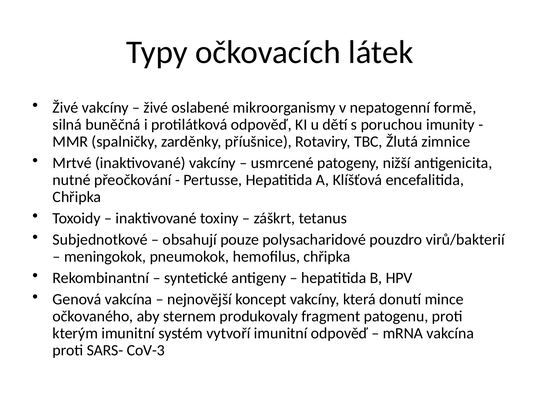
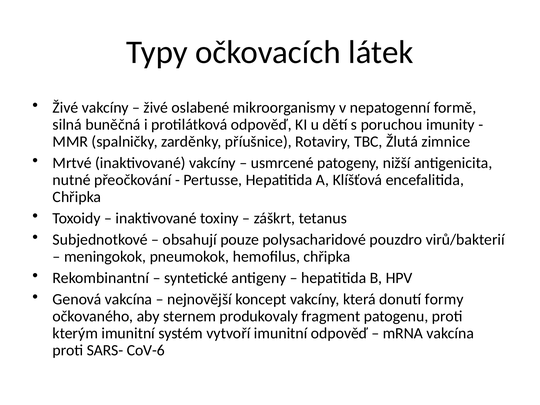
mince: mince -> formy (444, 299)
CoV-3: CoV-3 -> CoV-6 (146, 350)
